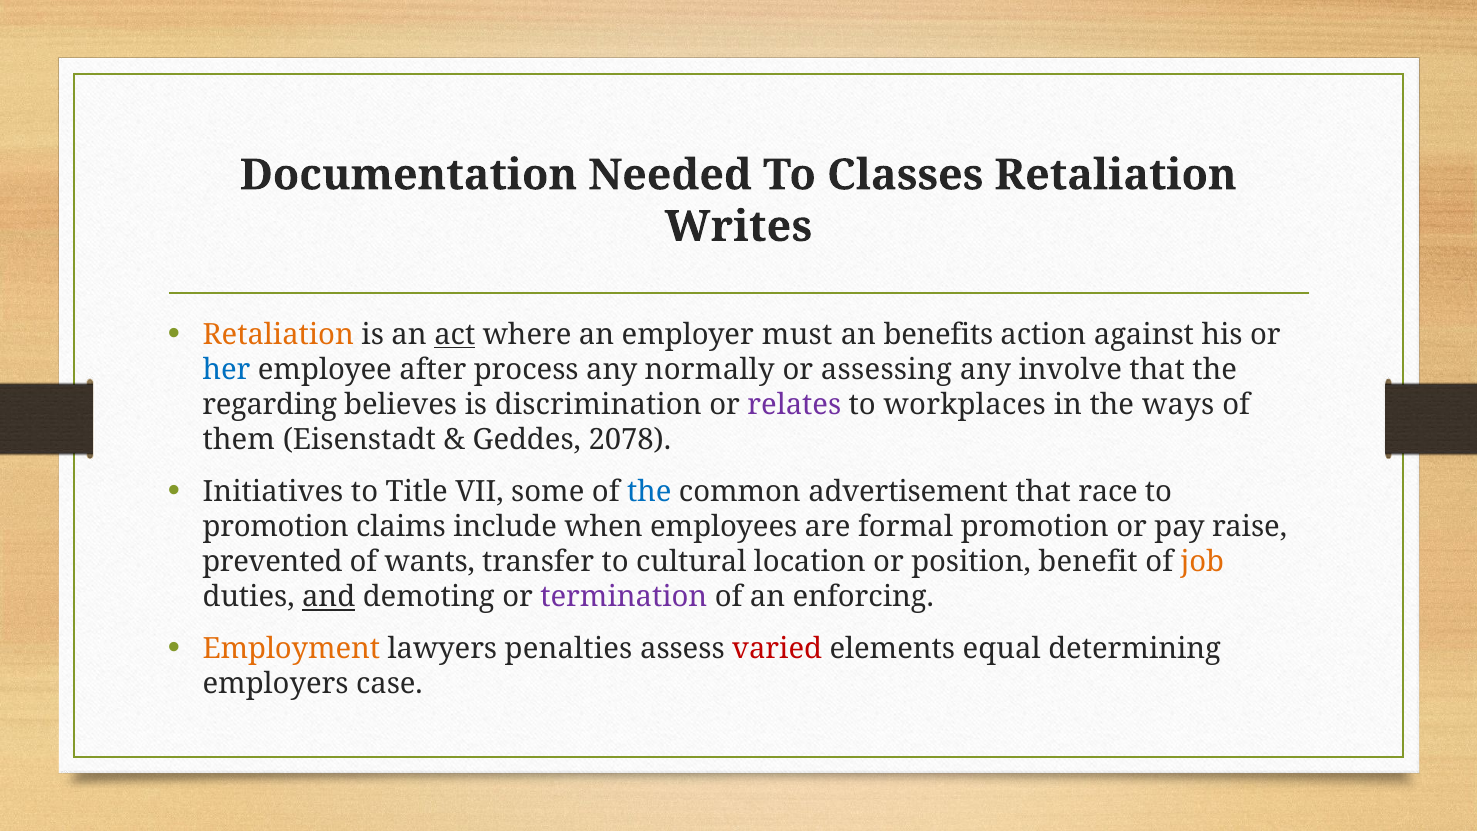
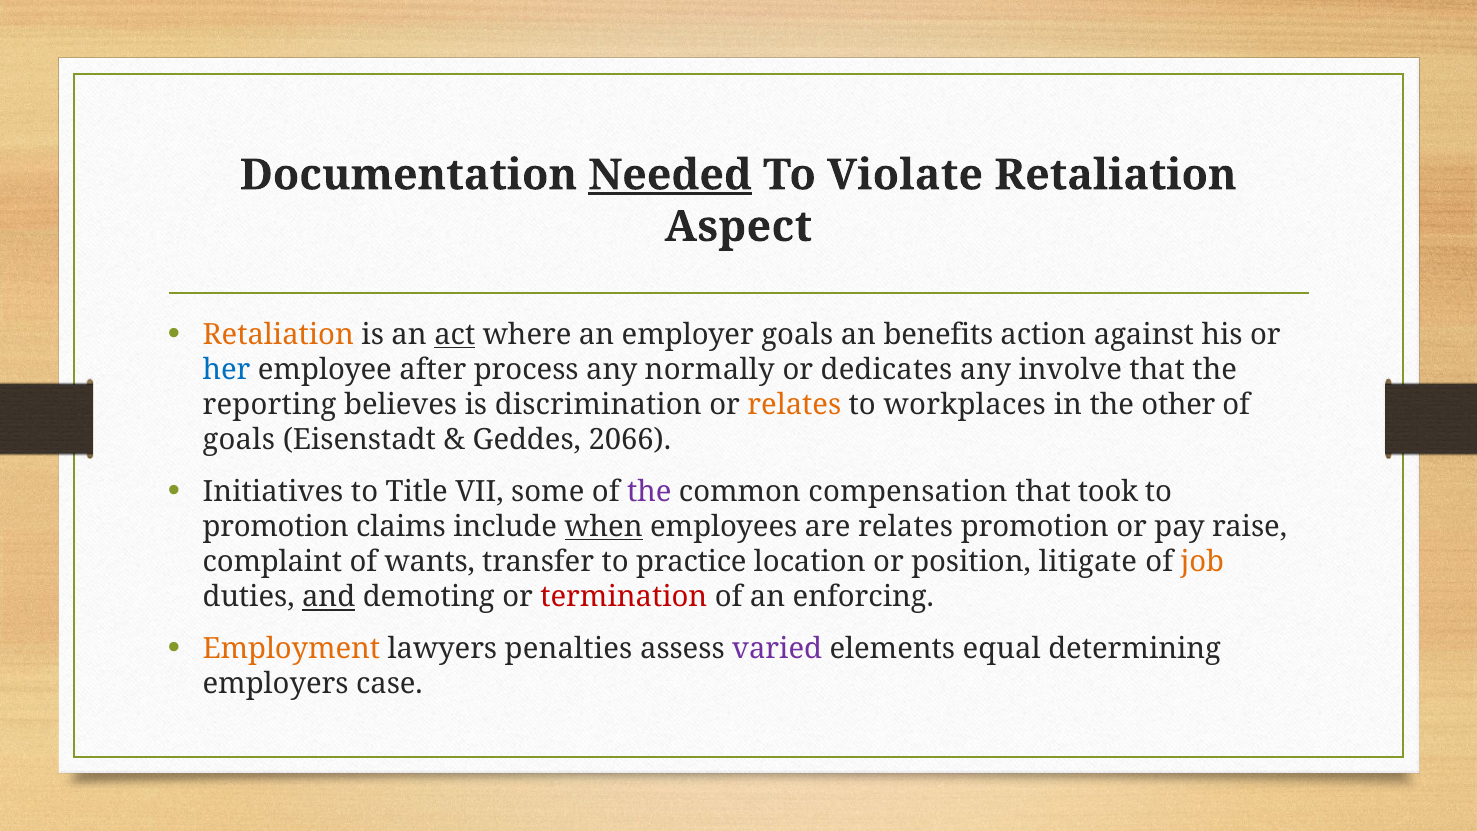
Needed underline: none -> present (670, 175)
Classes: Classes -> Violate (905, 175)
Writes: Writes -> Aspect (738, 227)
employer must: must -> goals (797, 335)
assessing: assessing -> dedicates (887, 370)
regarding: regarding -> reporting (269, 405)
relates colour: purple -> orange (794, 405)
ways: ways -> other (1178, 405)
them: them -> goals (239, 440)
2078: 2078 -> 2066 (630, 440)
the colour: blue -> purple (649, 492)
advertisement: advertisement -> compensation (908, 492)
race: race -> took (1108, 492)
when underline: none -> present (604, 527)
are formal: formal -> relates (906, 527)
prevented: prevented -> complaint (272, 562)
cultural: cultural -> practice (691, 562)
benefit: benefit -> litigate (1088, 562)
termination colour: purple -> red (624, 597)
varied colour: red -> purple (777, 649)
